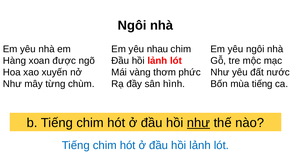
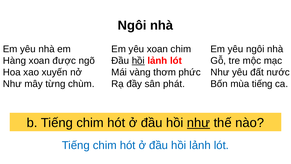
yêu nhau: nhau -> xoan (157, 49)
hồi underline: none -> present (138, 61)
hình: hình -> phát (174, 84)
